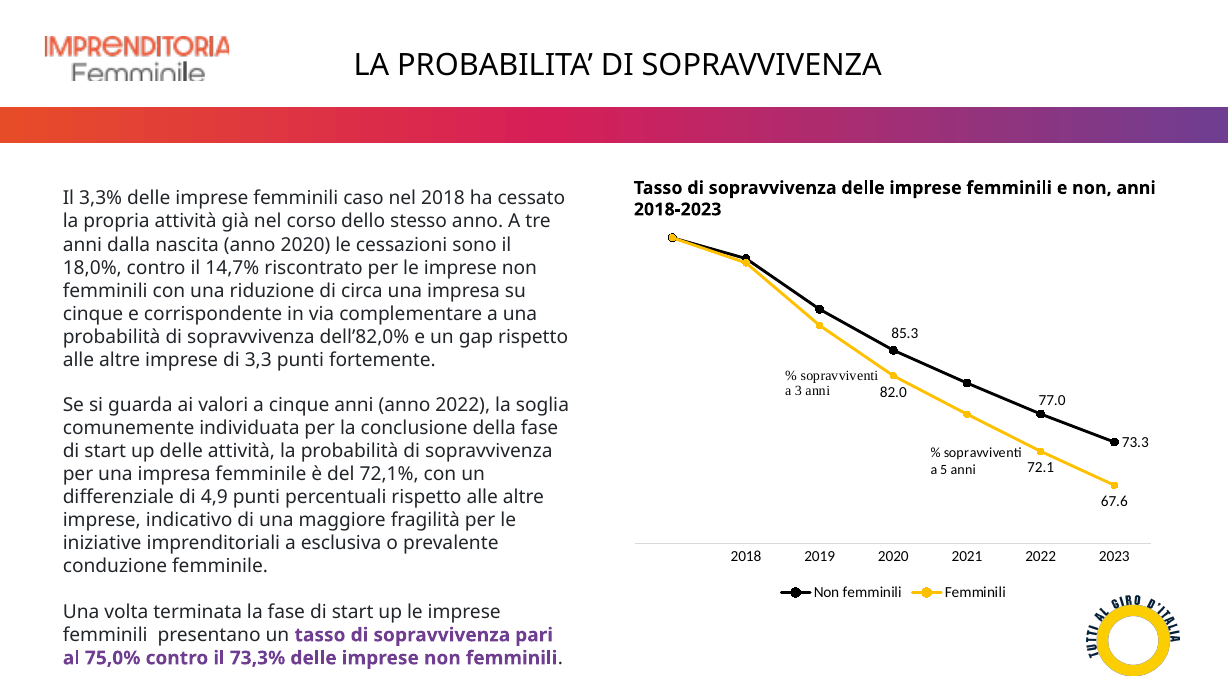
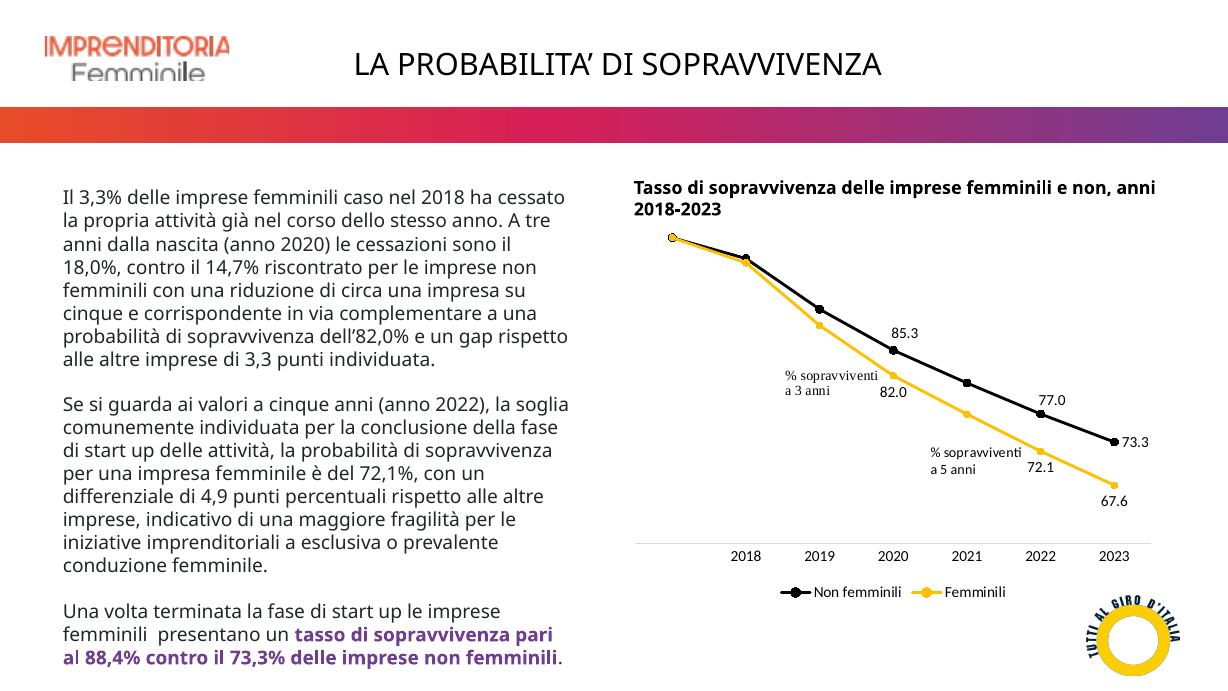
punti fortemente: fortemente -> individuata (382, 360)
75,0%: 75,0% -> 88,4% (113, 658)
